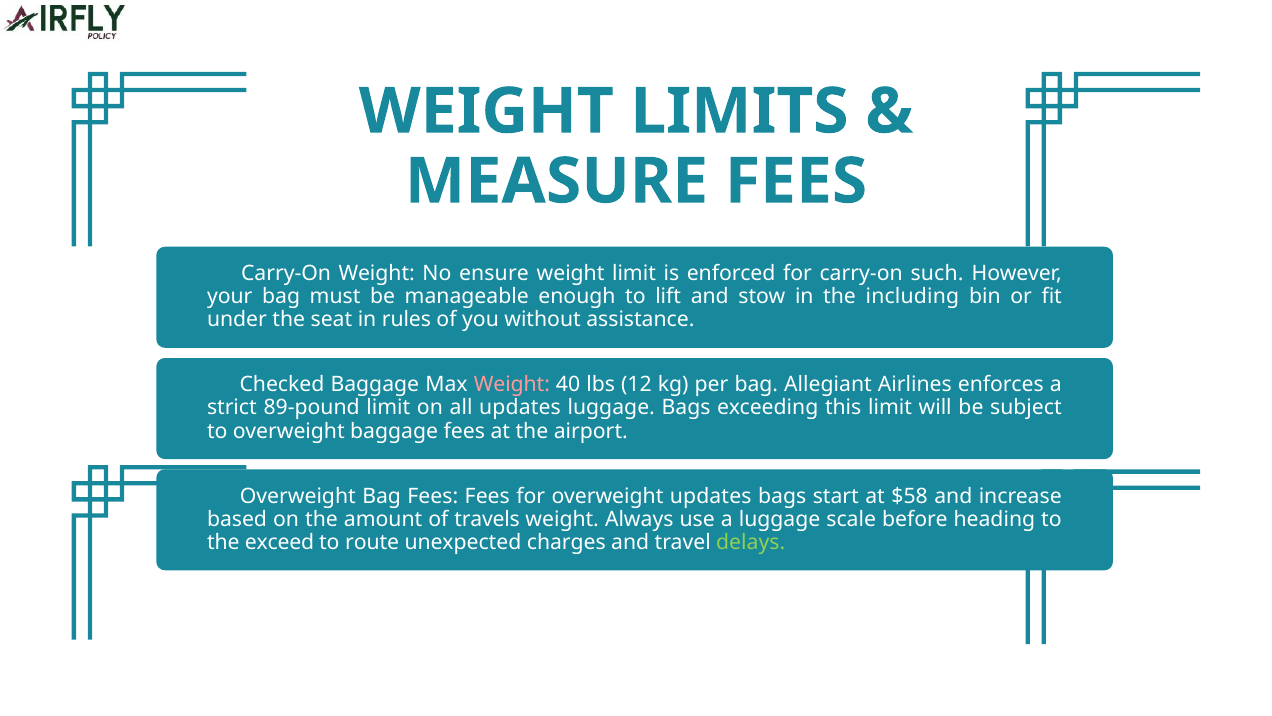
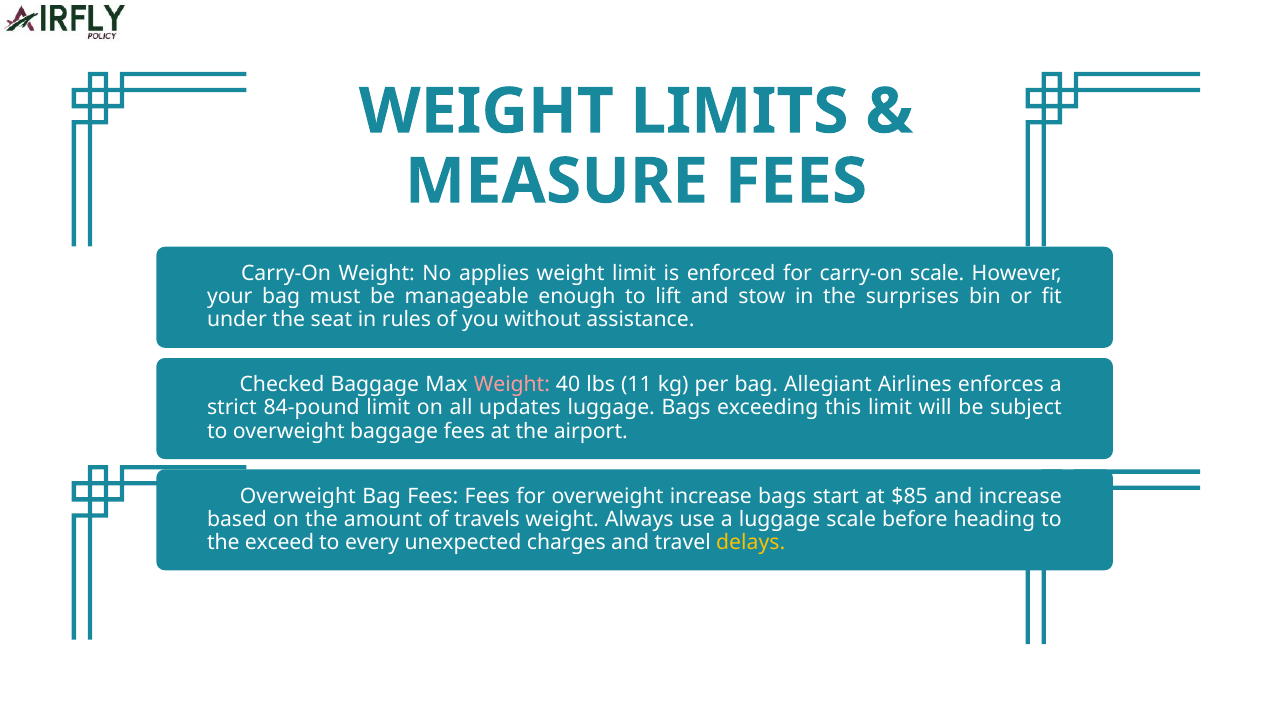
ensure: ensure -> applies (494, 273)
carry-on such: such -> scale (937, 273)
including: including -> surprises (912, 296)
12: 12 -> 11 (636, 384)
89-pound: 89-pound -> 84-pound (312, 408)
overweight updates: updates -> increase (711, 496)
$58: $58 -> $85 (910, 496)
route: route -> every (372, 542)
delays colour: light green -> yellow (751, 542)
